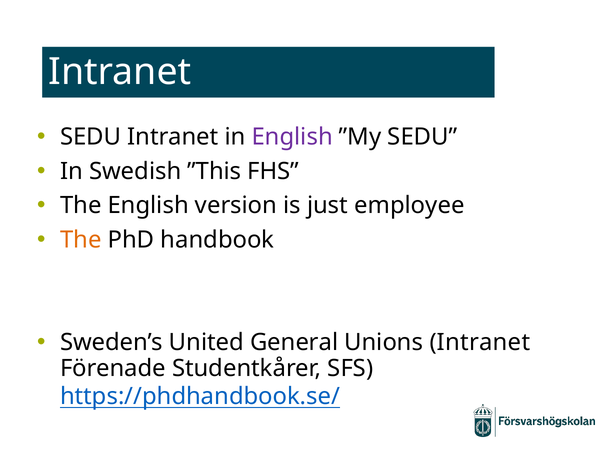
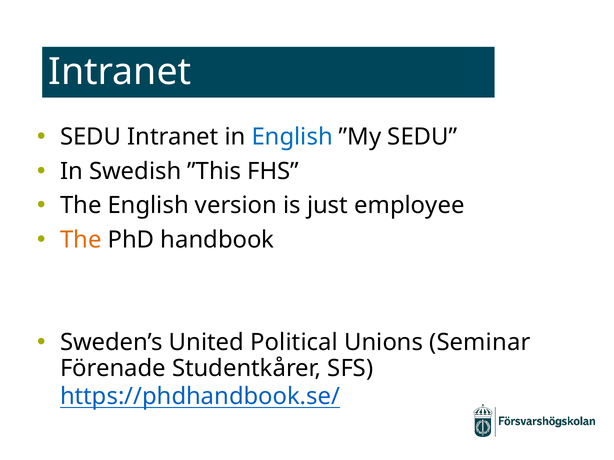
English colour: purple -> blue (292, 137)
General: General -> Political (294, 343)
Unions Intranet: Intranet -> Seminar (480, 343)
